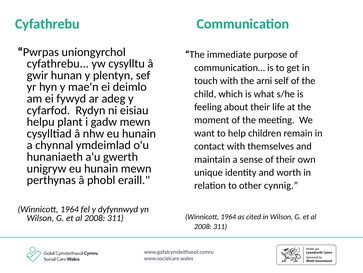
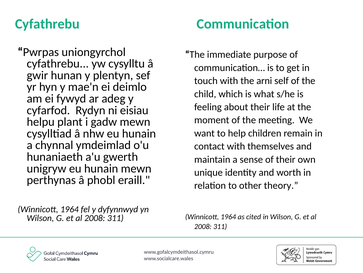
cynnig: cynnig -> theory (281, 185)
